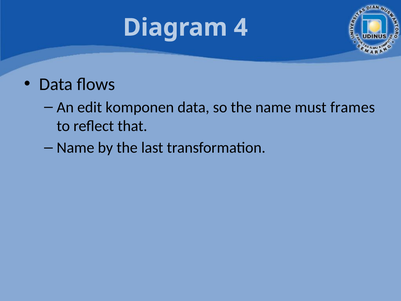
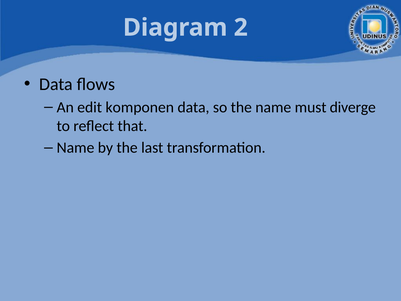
4: 4 -> 2 (241, 27)
frames: frames -> diverge (353, 107)
